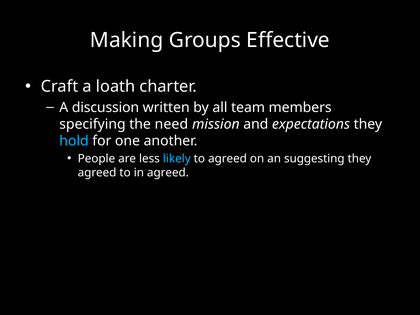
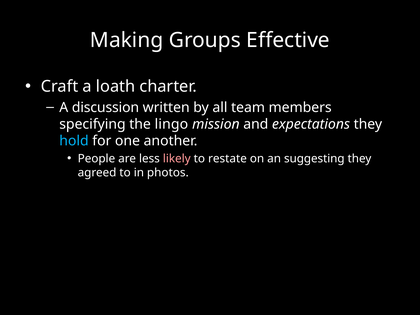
need: need -> lingo (171, 124)
likely colour: light blue -> pink (177, 159)
to agreed: agreed -> restate (227, 159)
in agreed: agreed -> photos (168, 173)
